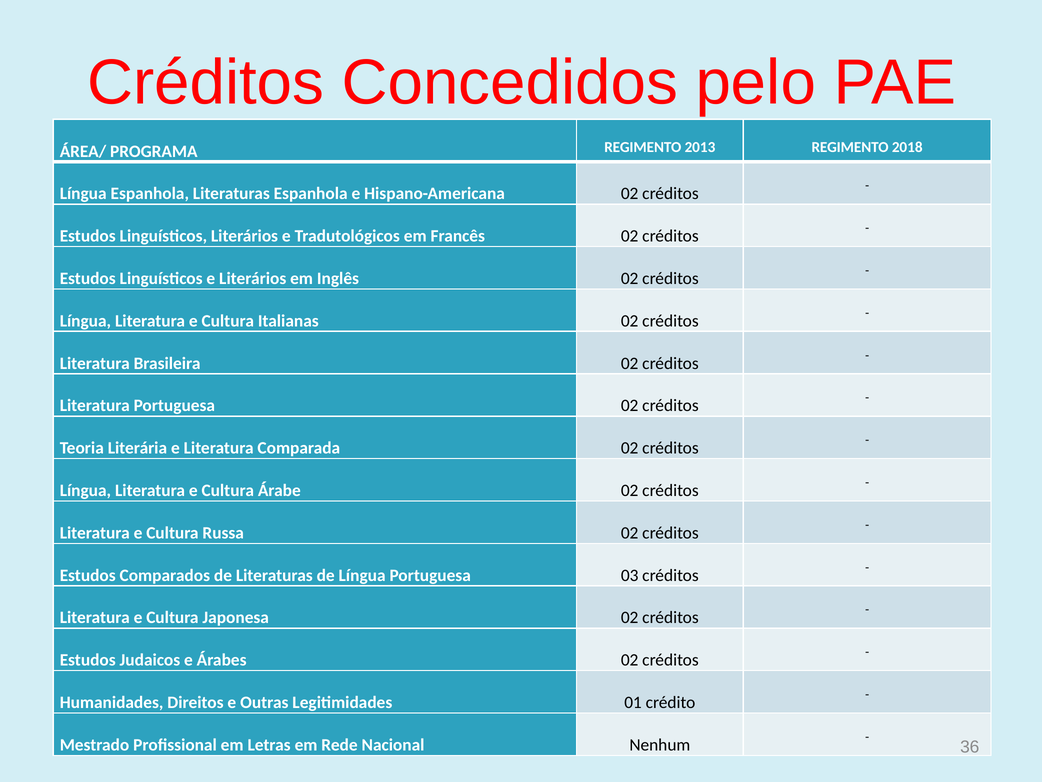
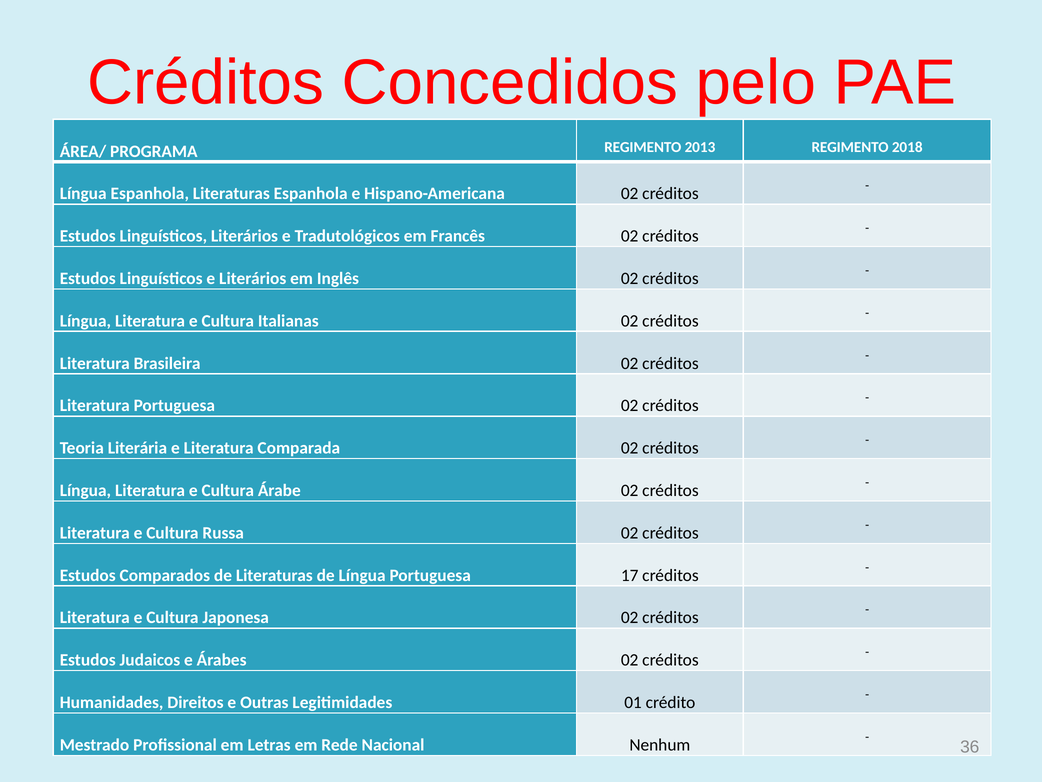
03: 03 -> 17 (630, 575)
